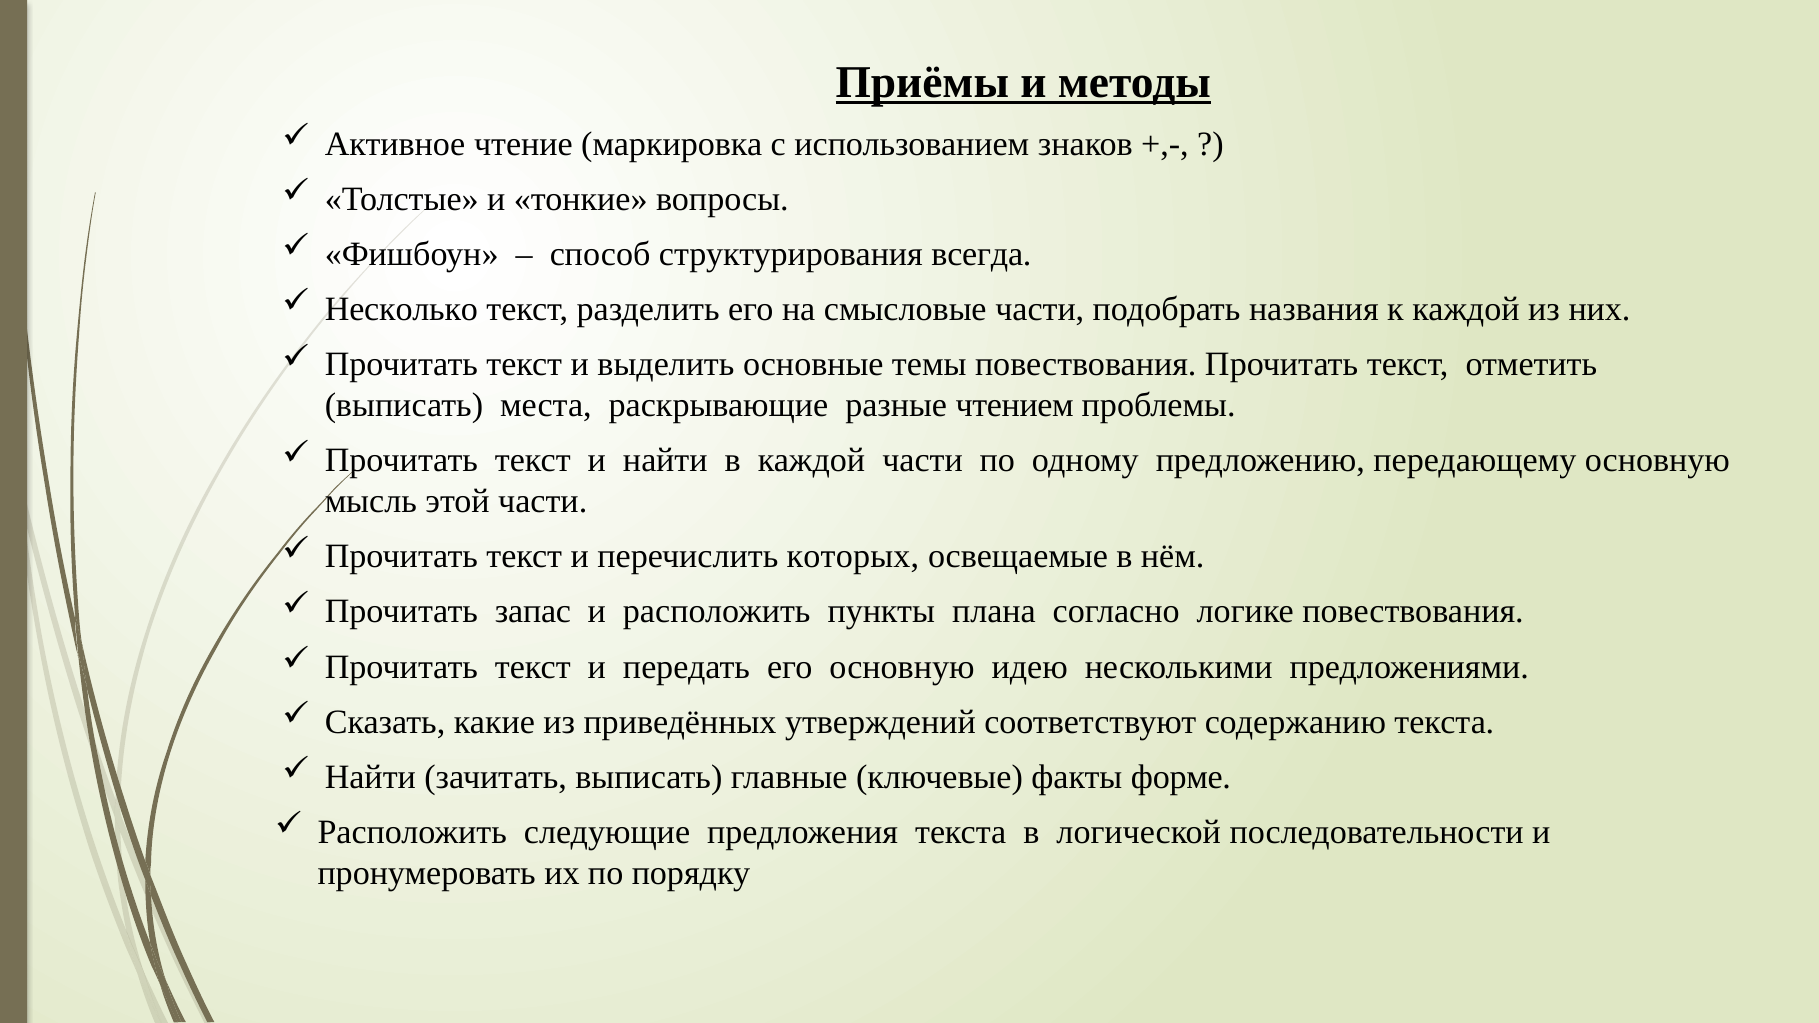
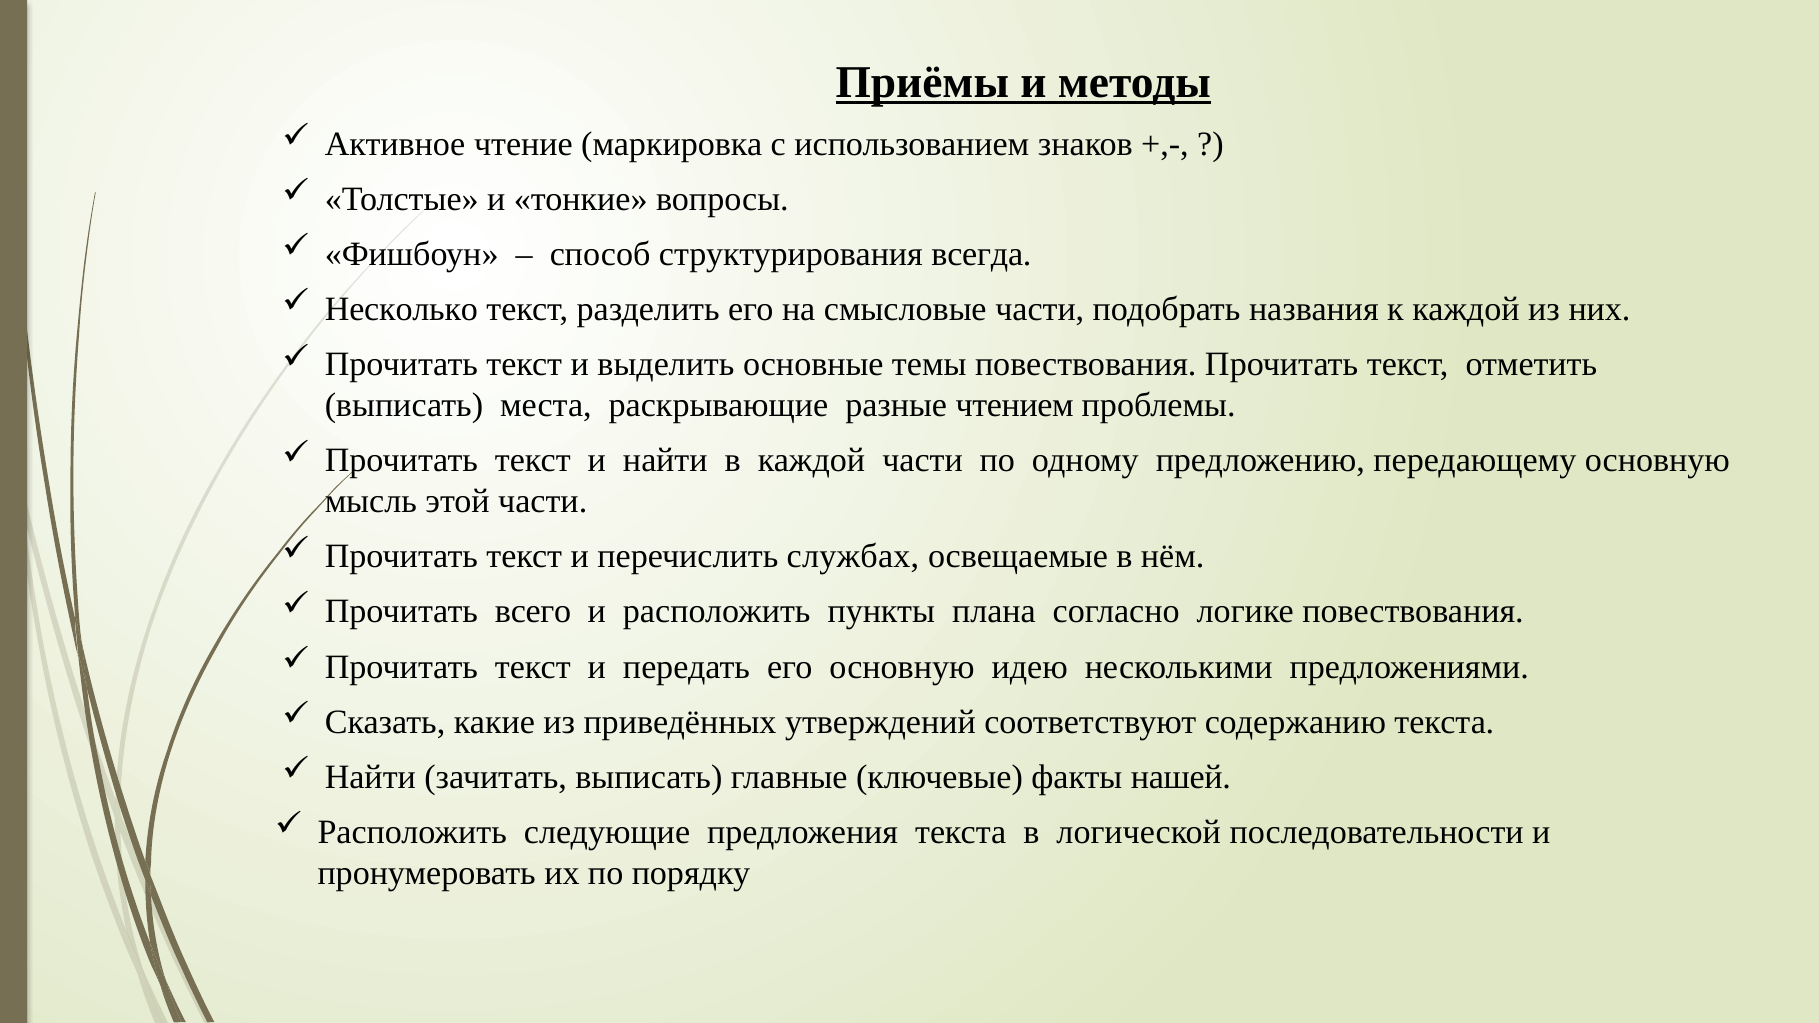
которых: которых -> службах (853, 557)
запас: запас -> всего (533, 612)
форме: форме -> нашей (1181, 777)
